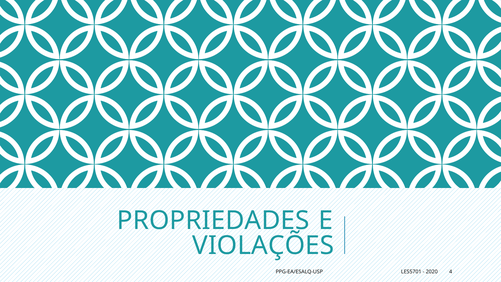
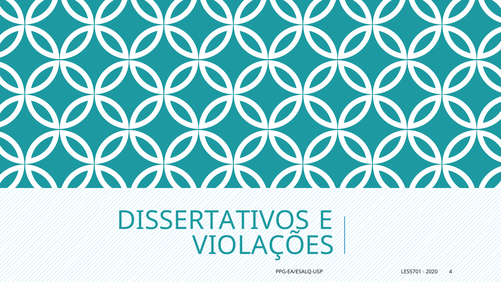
PROPRIEDADES: PROPRIEDADES -> DISSERTATIVOS (213, 220)
